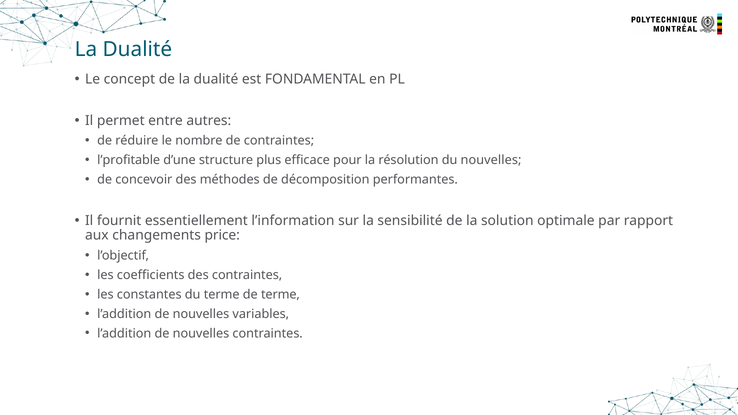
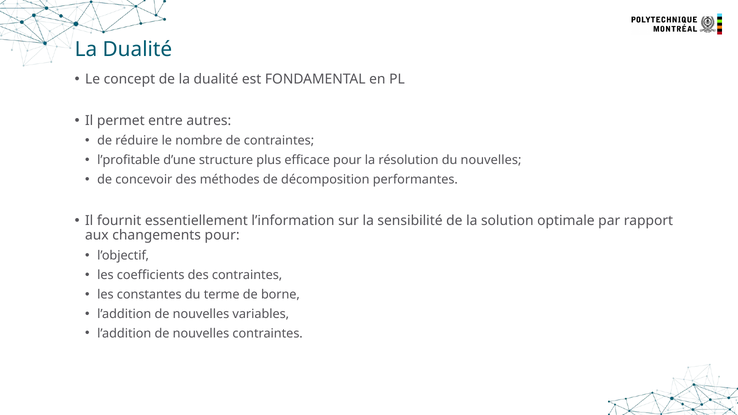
changements price: price -> pour (222, 235)
de terme: terme -> borne (280, 295)
